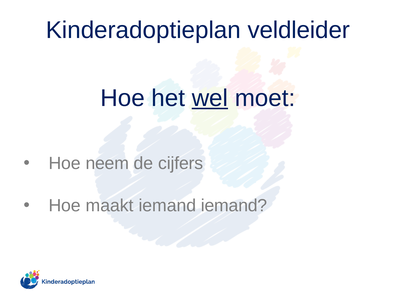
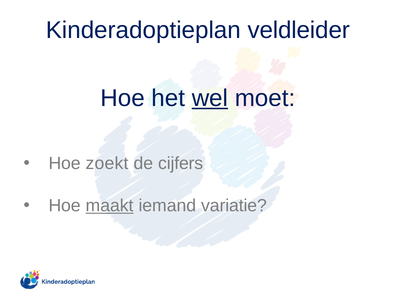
neem: neem -> zoekt (107, 163)
maakt underline: none -> present (110, 206)
iemand iemand: iemand -> variatie (234, 206)
